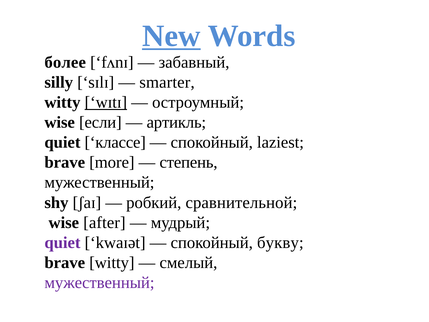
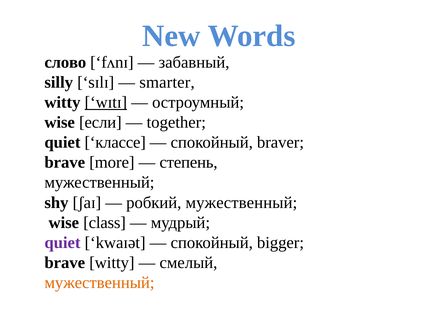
New underline: present -> none (171, 36)
более: более -> cлово (65, 62)
артикль: артикль -> together (176, 122)
laziest: laziest -> braver (280, 142)
робкий сравнительной: сравнительной -> мужественный (241, 202)
after: after -> class (105, 222)
букву: букву -> bigger (280, 242)
мужественный colour: purple -> orange (99, 282)
